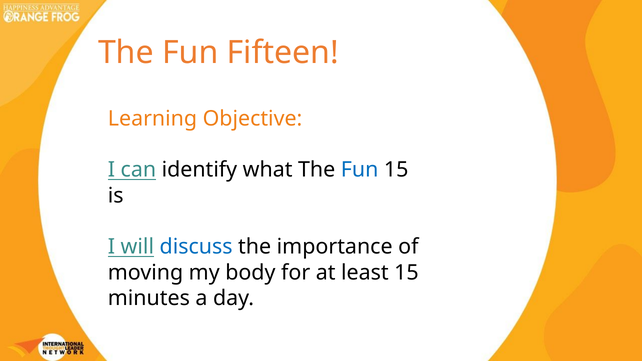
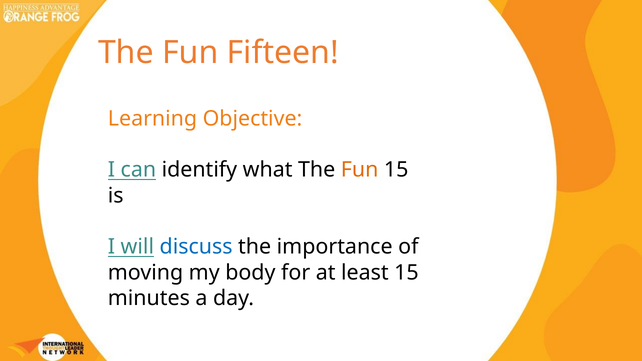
Fun colour: blue -> orange (360, 170)
